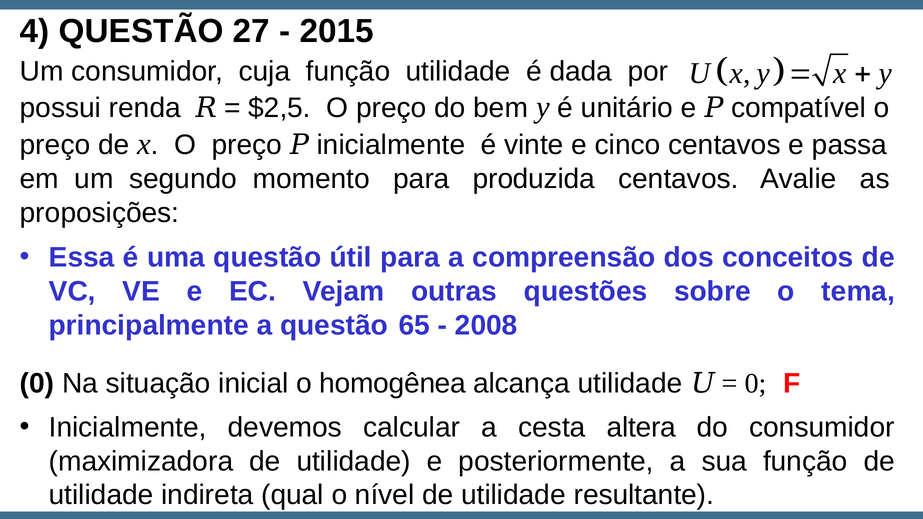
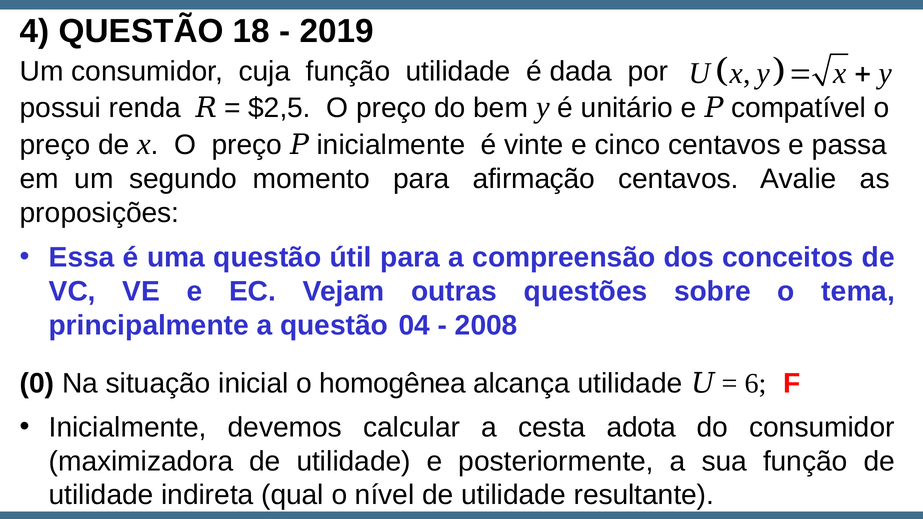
27: 27 -> 18 (251, 31)
2015: 2015 -> 2019 (337, 31)
produzida: produzida -> afirmação (534, 179)
65: 65 -> 04 (414, 325)
0: 0 -> 6 (756, 384)
altera: altera -> adota (641, 428)
